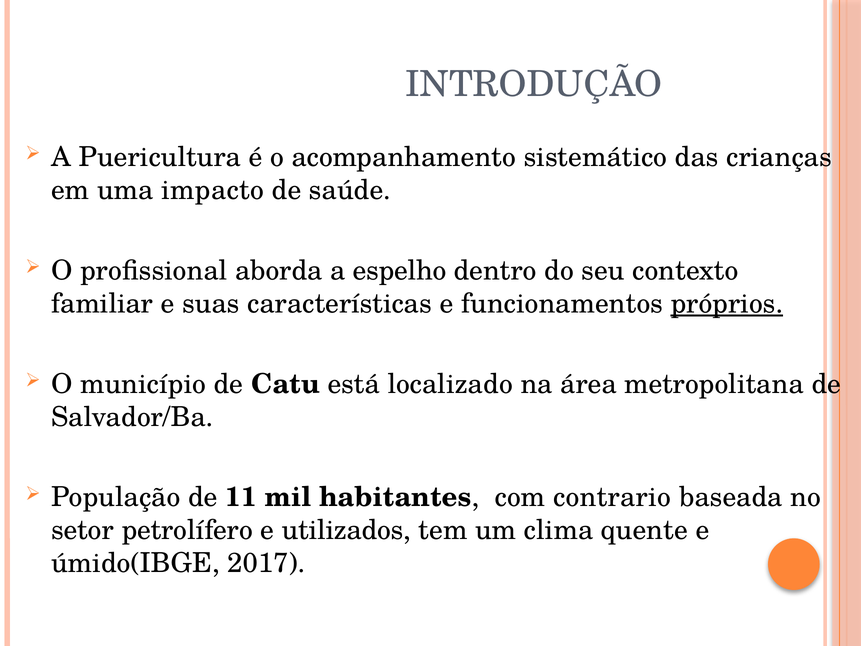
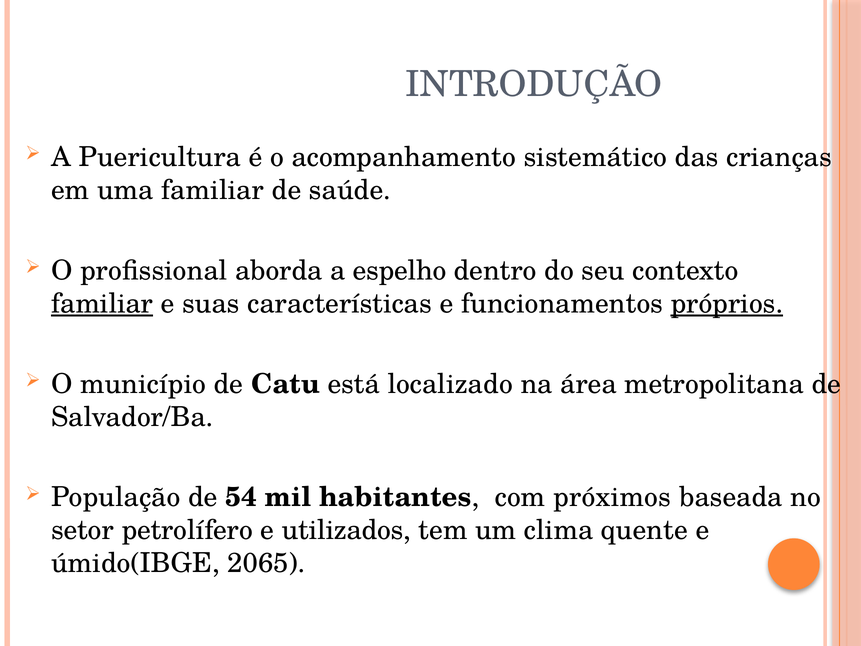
uma impacto: impacto -> familiar (213, 190)
familiar underline: none -> present (102, 303)
11: 11 -> 54 (241, 497)
contrario: contrario -> próximos (612, 497)
2017: 2017 -> 2065 (266, 563)
